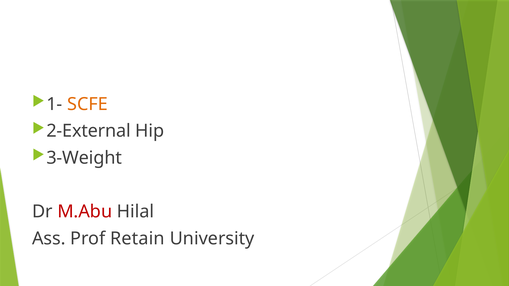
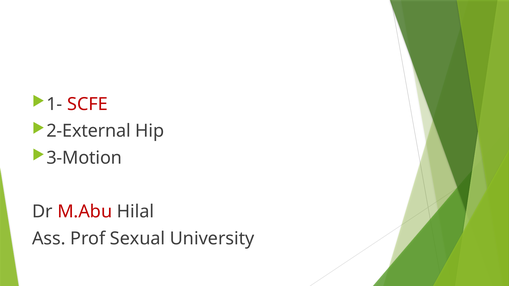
SCFE colour: orange -> red (87, 104)
3-Weight: 3-Weight -> 3-Motion (84, 158)
Retain: Retain -> Sexual (138, 239)
